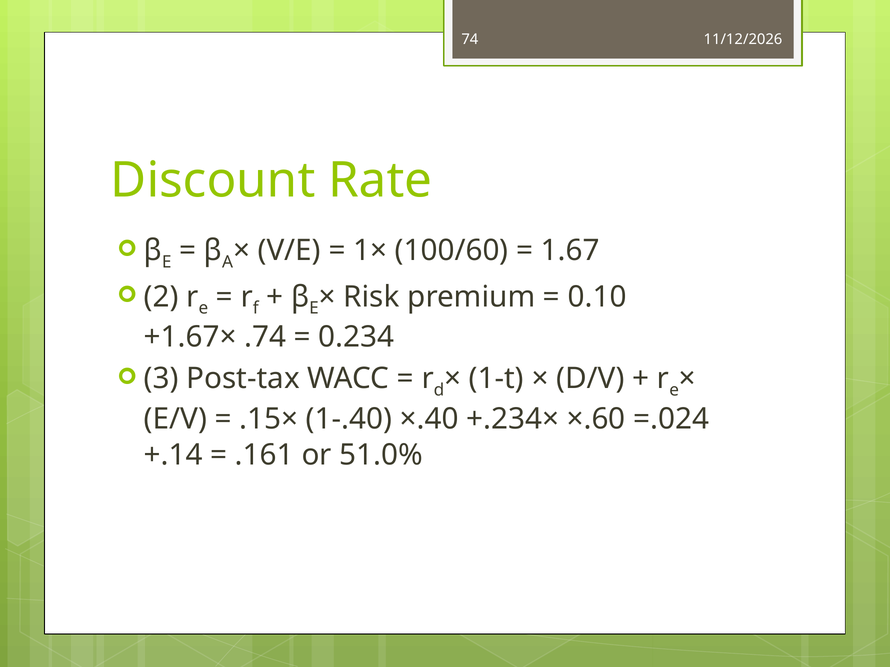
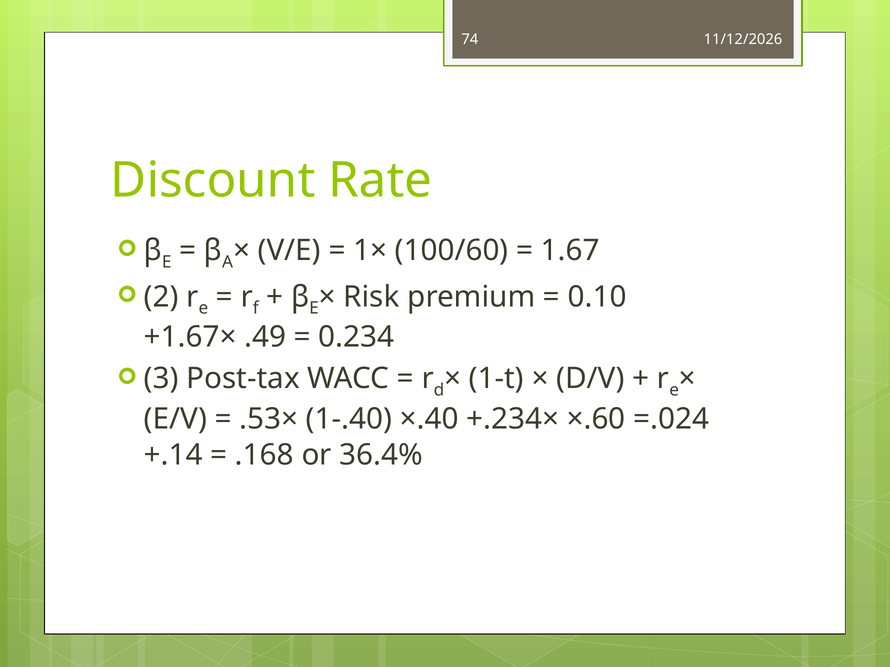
.74: .74 -> .49 (265, 337)
.15×: .15× -> .53× (269, 419)
.161: .161 -> .168 (264, 455)
51.0%: 51.0% -> 36.4% (381, 455)
